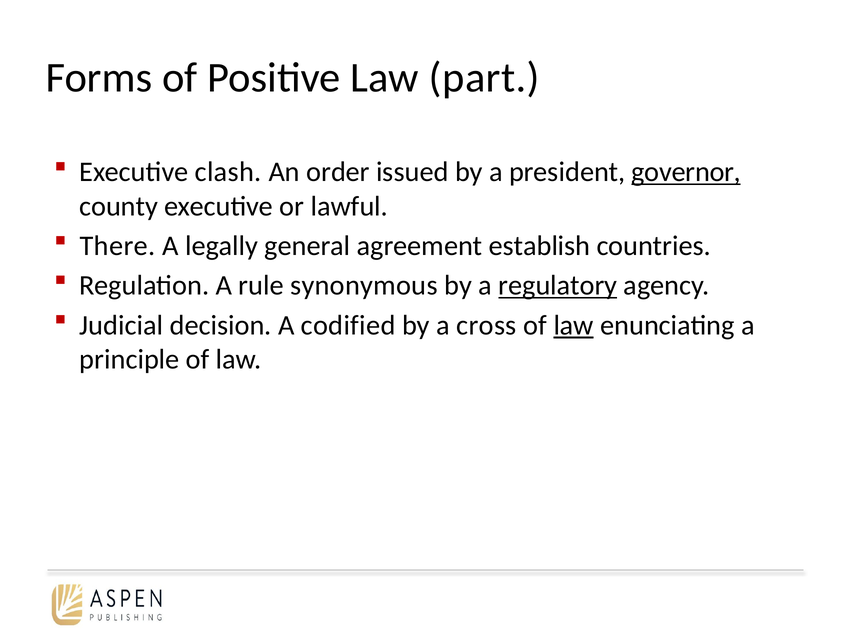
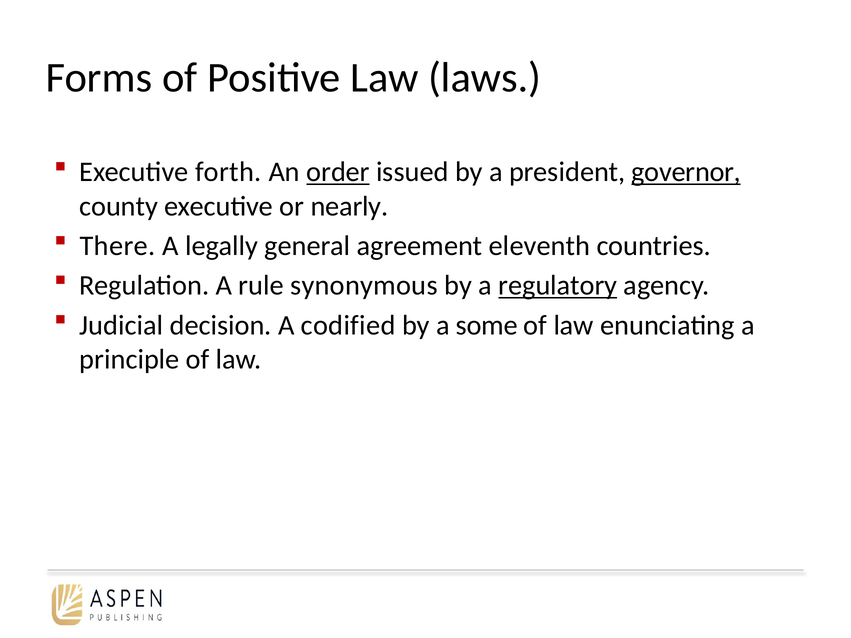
part: part -> laws (485, 78)
clash: clash -> forth (228, 172)
order underline: none -> present (338, 172)
lawful: lawful -> nearly (349, 206)
establish: establish -> eleventh (539, 246)
cross: cross -> some (487, 325)
law underline: present -> none (574, 325)
